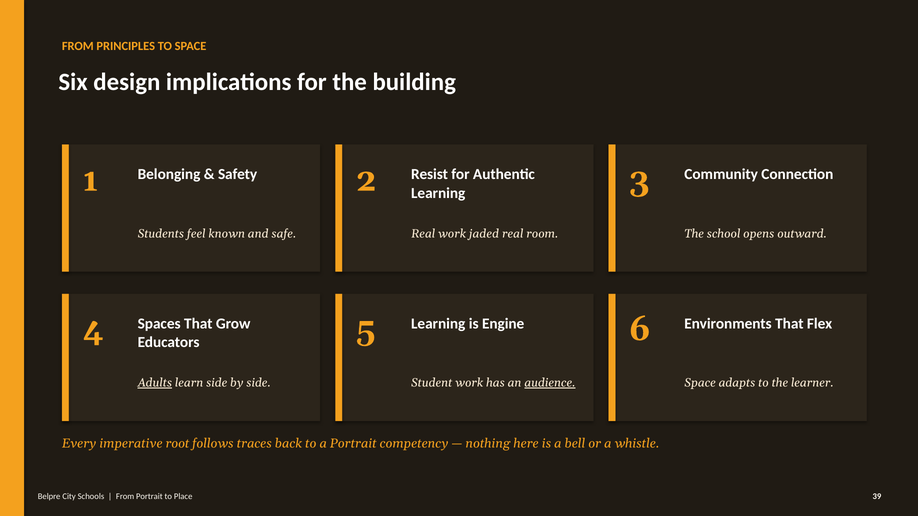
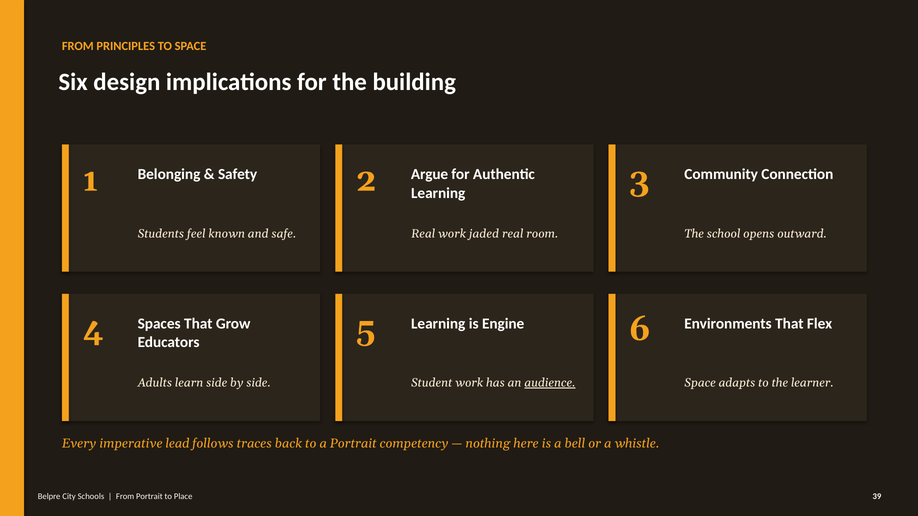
Resist: Resist -> Argue (430, 174)
Adults underline: present -> none (155, 383)
root: root -> lead (177, 444)
